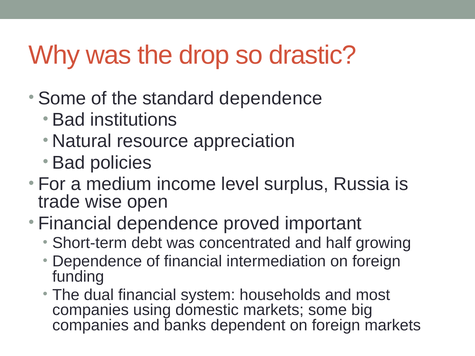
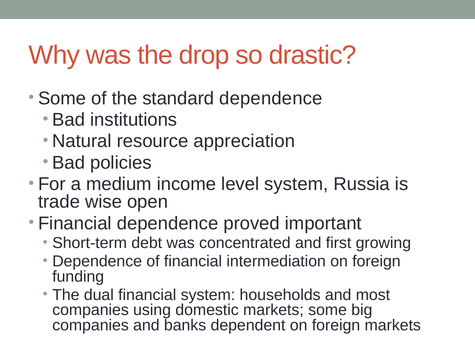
level surplus: surplus -> system (296, 184)
half: half -> first (339, 243)
